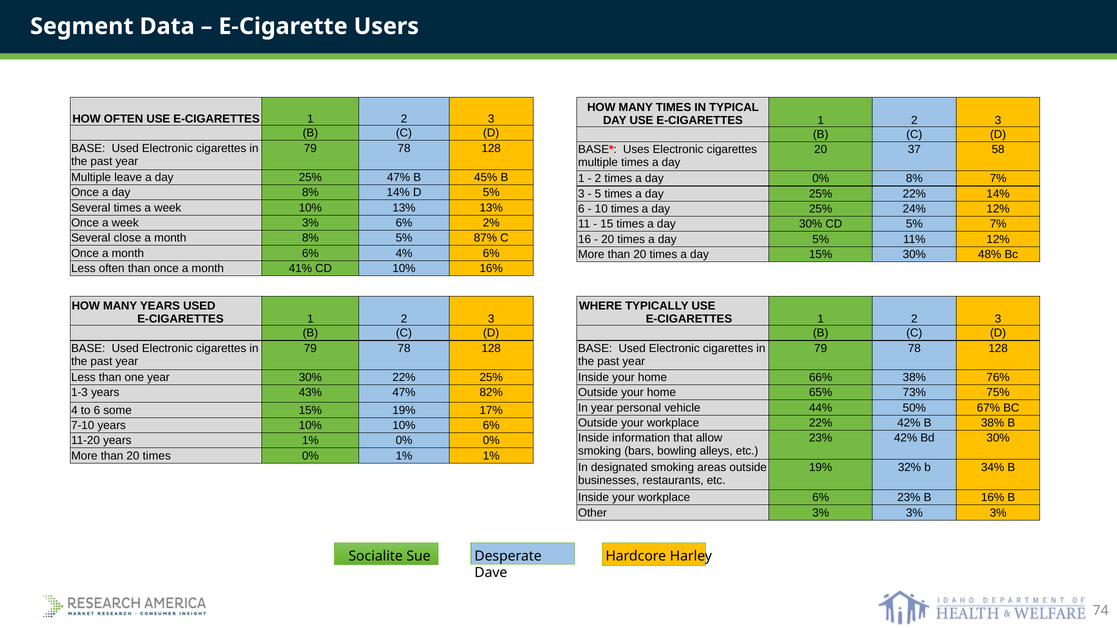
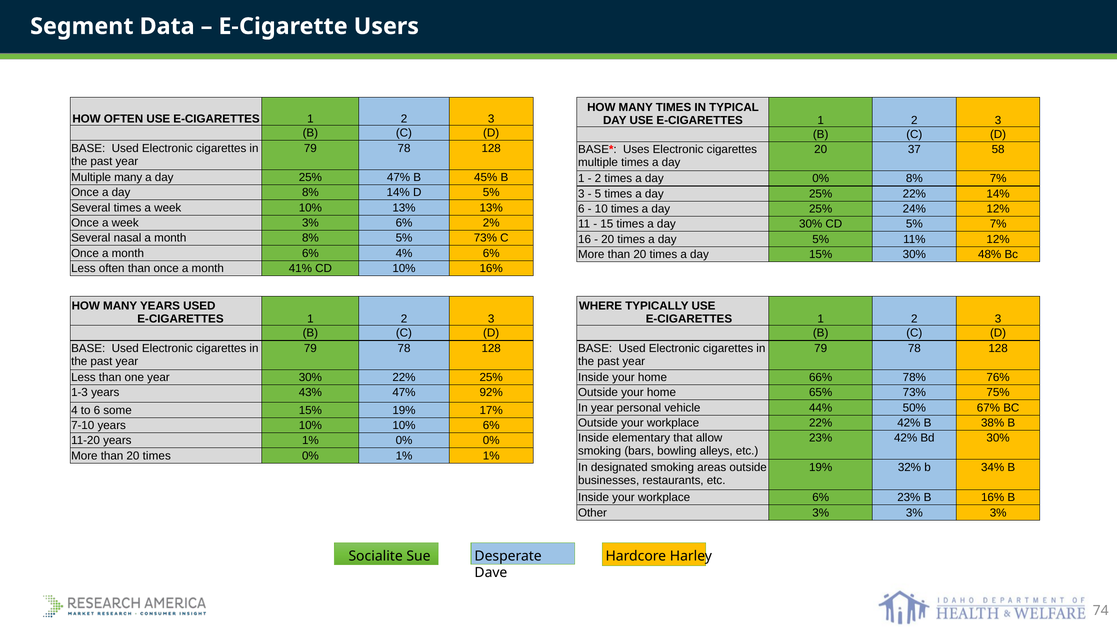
Multiple leave: leave -> many (128, 177)
close: close -> nasal (128, 238)
5% 87%: 87% -> 73% (485, 238)
66% 38%: 38% -> 78% (914, 378)
82%: 82% -> 92% (491, 393)
information: information -> elementary (641, 438)
